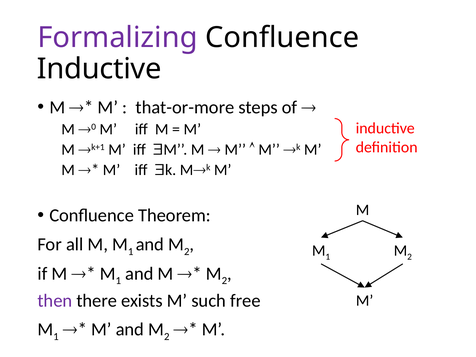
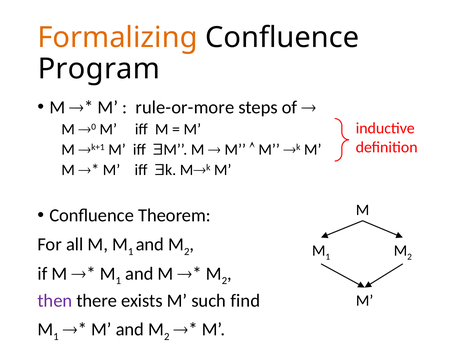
Formalizing colour: purple -> orange (118, 38)
Inductive: Inductive -> Program (99, 69)
that-or-more: that-or-more -> rule-or-more (185, 107)
free: free -> find (245, 301)
